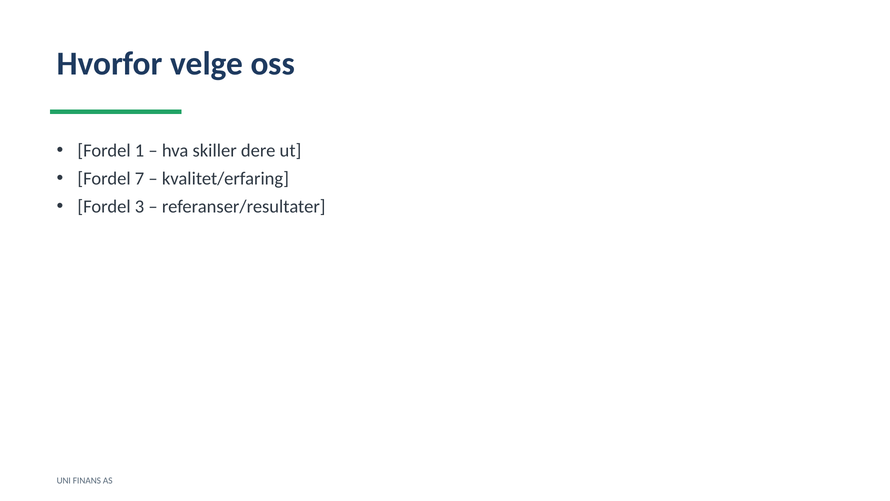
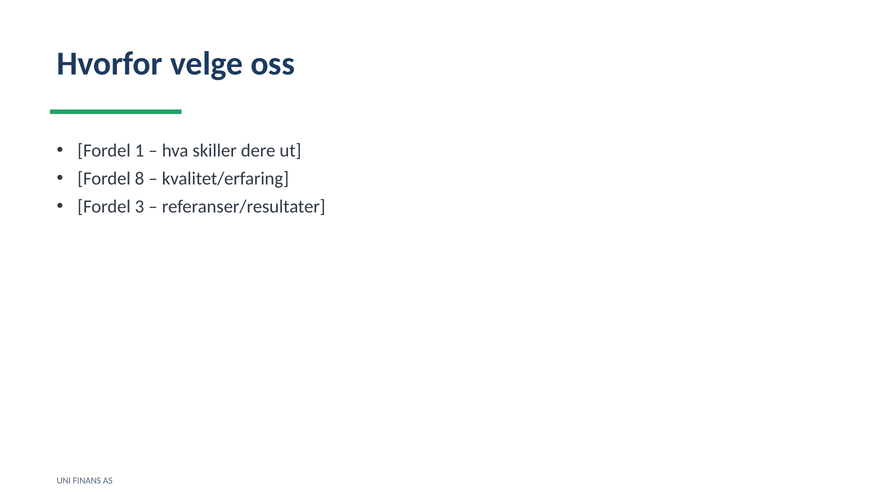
7: 7 -> 8 (140, 179)
